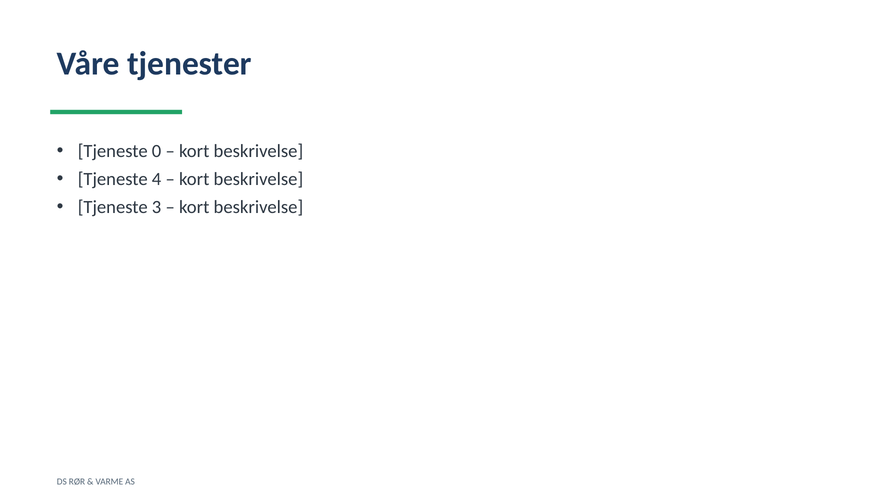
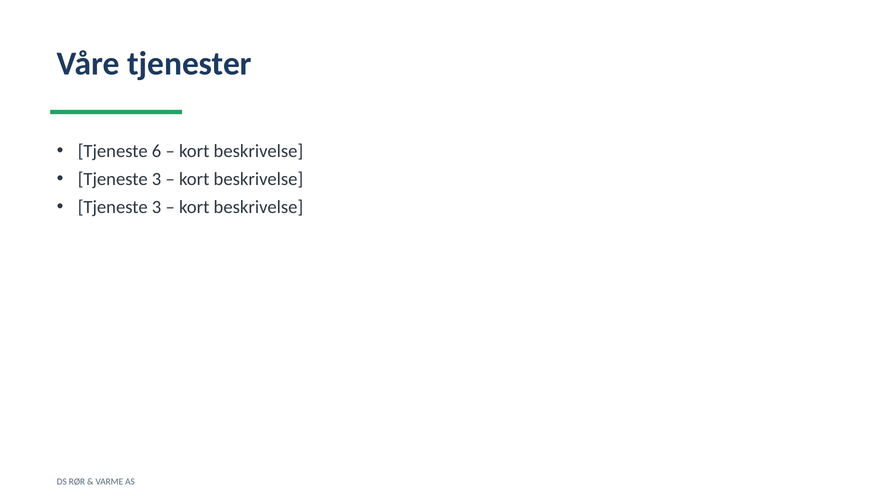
0: 0 -> 6 (157, 151)
4: 4 -> 3 (157, 179)
